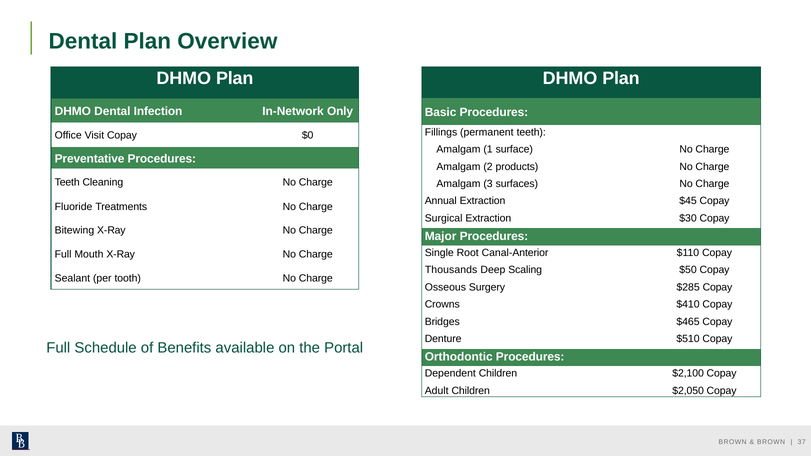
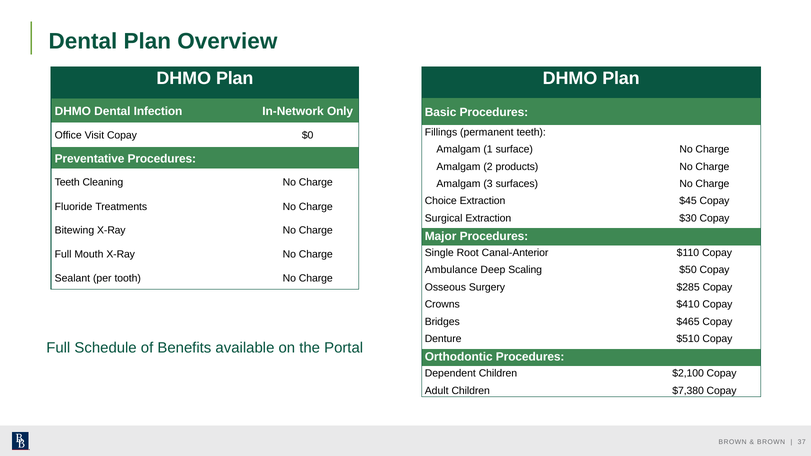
Annual: Annual -> Choice (441, 201)
Thousands: Thousands -> Ambulance (451, 270)
$2,050: $2,050 -> $7,380 (688, 391)
